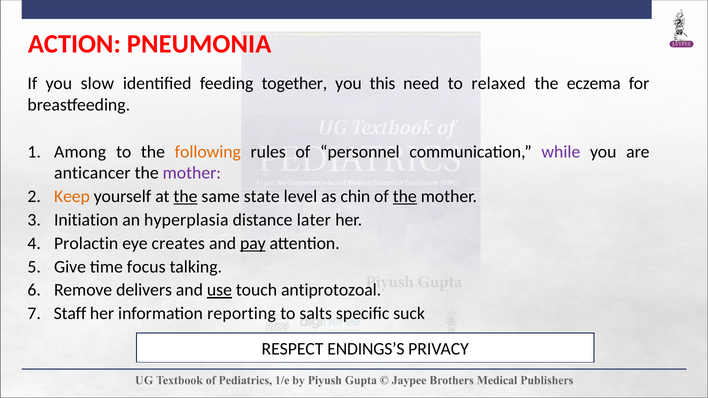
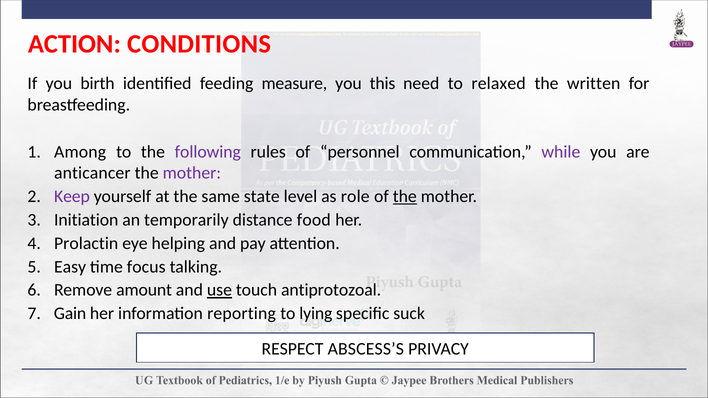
PNEUMONIA: PNEUMONIA -> CONDITIONS (199, 44)
slow: slow -> birth (98, 84)
together: together -> measure (294, 84)
eczema: eczema -> written (594, 84)
following colour: orange -> purple (208, 152)
Keep colour: orange -> purple (72, 196)
the underline: present -> none (185, 196)
chin: chin -> role (355, 196)
hyperplasia: hyperplasia -> temporarily (186, 220)
later: later -> food (314, 220)
creates: creates -> helping (178, 243)
pay underline: present -> none (253, 243)
Give: Give -> Easy (70, 267)
delivers: delivers -> amount (144, 290)
Staff: Staff -> Gain (70, 314)
salts: salts -> lying (316, 314)
ENDINGS’S: ENDINGS’S -> ABSCESS’S (366, 349)
